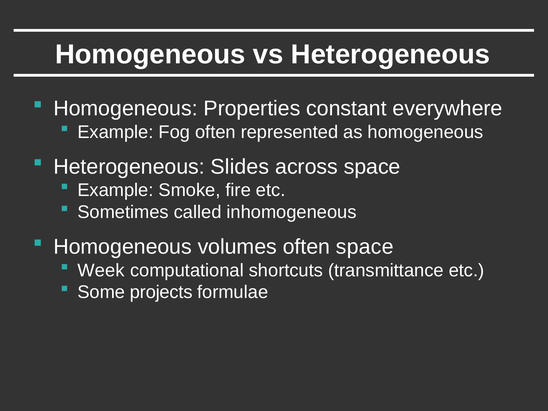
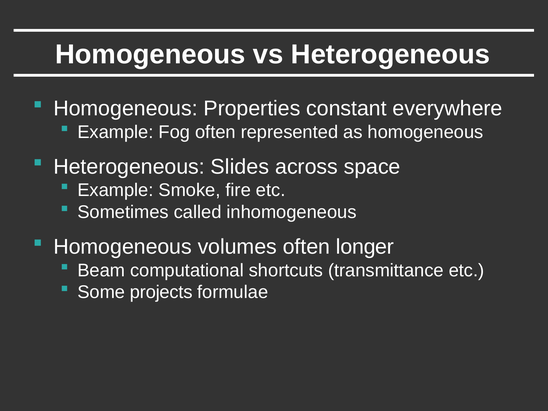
often space: space -> longer (365, 247)
Week: Week -> Beam (101, 270)
